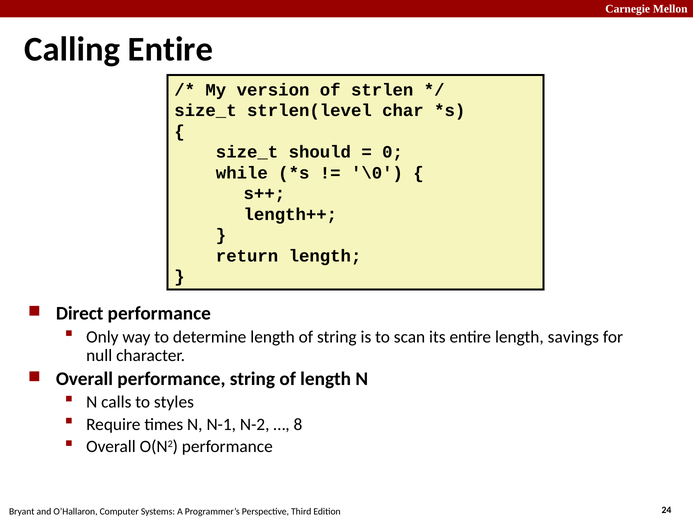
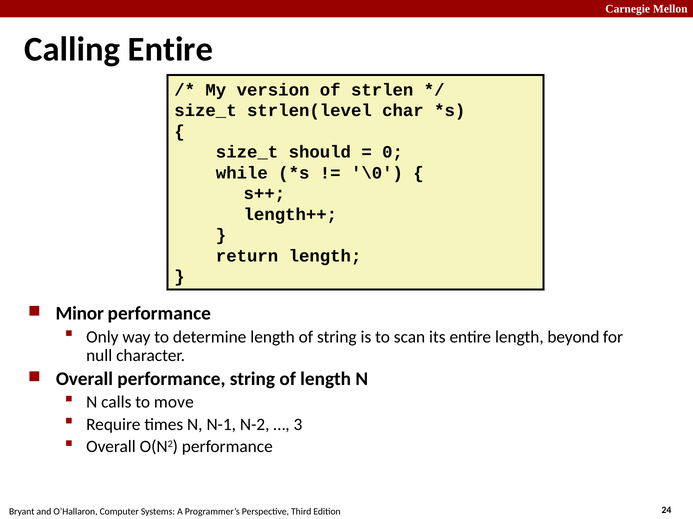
Direct: Direct -> Minor (80, 314)
savings: savings -> beyond (573, 337)
styles: styles -> move (174, 403)
8: 8 -> 3 (298, 425)
